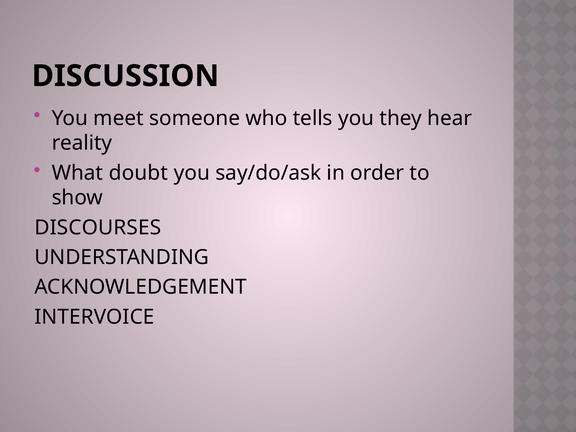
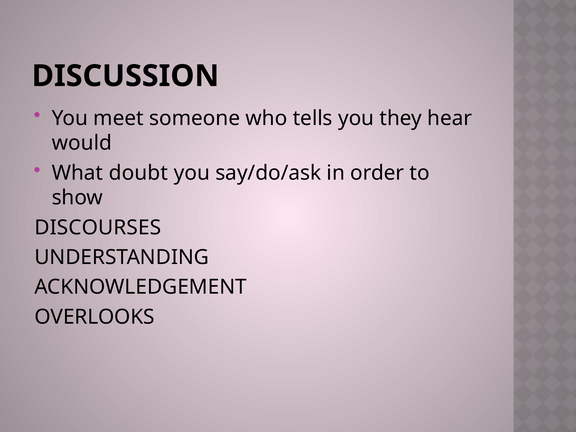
reality: reality -> would (82, 143)
INTERVOICE: INTERVOICE -> OVERLOOKS (95, 317)
